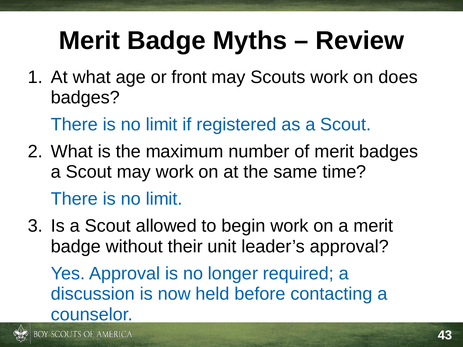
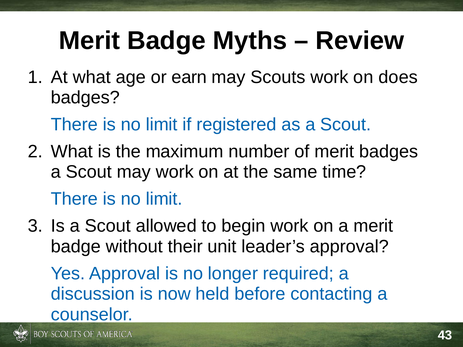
front: front -> earn (189, 77)
